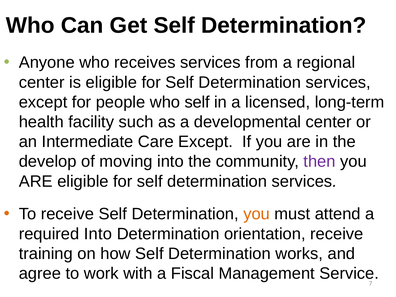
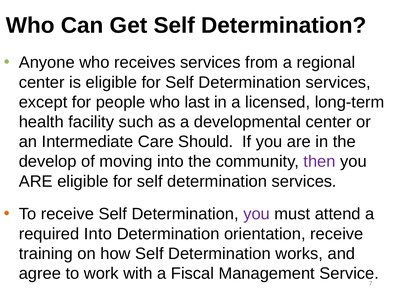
who self: self -> last (197, 102)
Care Except: Except -> Should (206, 142)
you colour: orange -> purple (257, 214)
